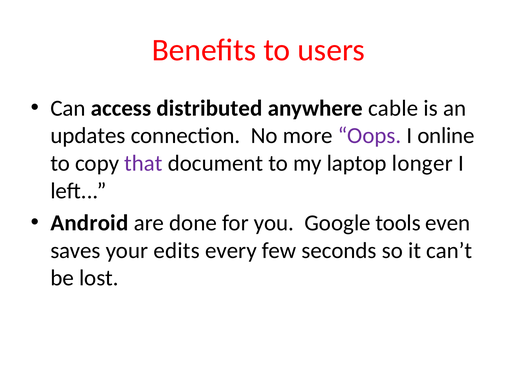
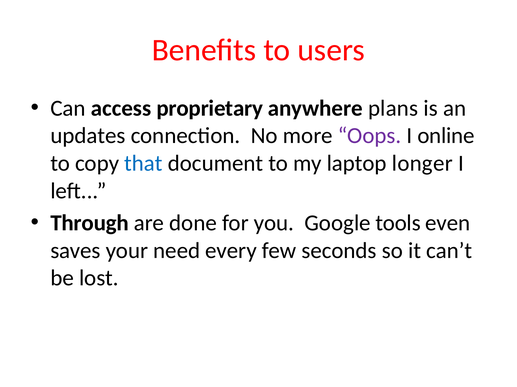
distributed: distributed -> proprietary (210, 108)
cable: cable -> plans (393, 108)
that colour: purple -> blue (143, 164)
Android: Android -> Through (90, 223)
edits: edits -> need (177, 251)
